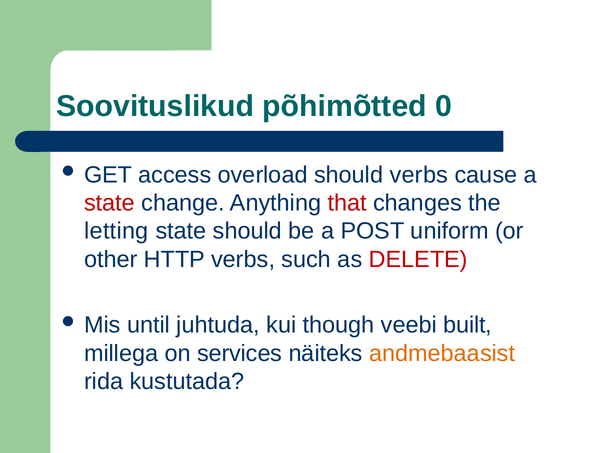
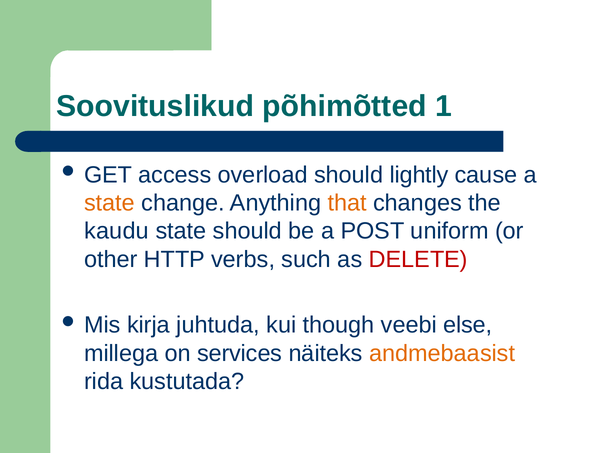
0: 0 -> 1 (443, 106)
should verbs: verbs -> lightly (419, 175)
state colour: red -> orange (109, 203)
that colour: red -> orange (347, 203)
letting: letting -> kaudu (116, 231)
until: until -> kirja (148, 325)
built: built -> else (468, 325)
